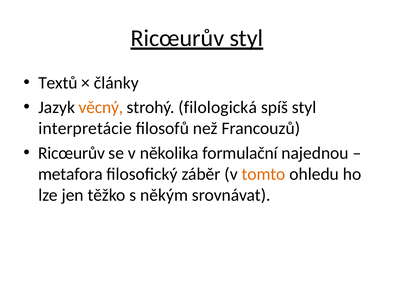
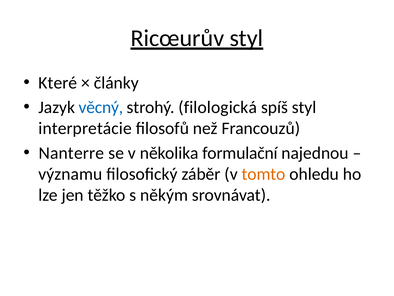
Textů: Textů -> Které (58, 83)
věcný colour: orange -> blue (101, 107)
Ricœurův: Ricœurův -> Nanterre (71, 153)
metafora: metafora -> významu (70, 174)
